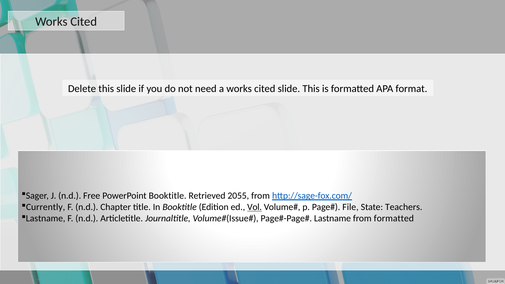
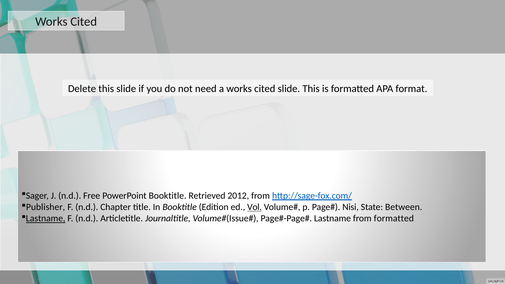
2055: 2055 -> 2012 (238, 196)
Currently: Currently -> Publisher (46, 207)
File: File -> Nisi (351, 207)
Teachers: Teachers -> Between (404, 207)
Lastname underline: none -> present (46, 219)
